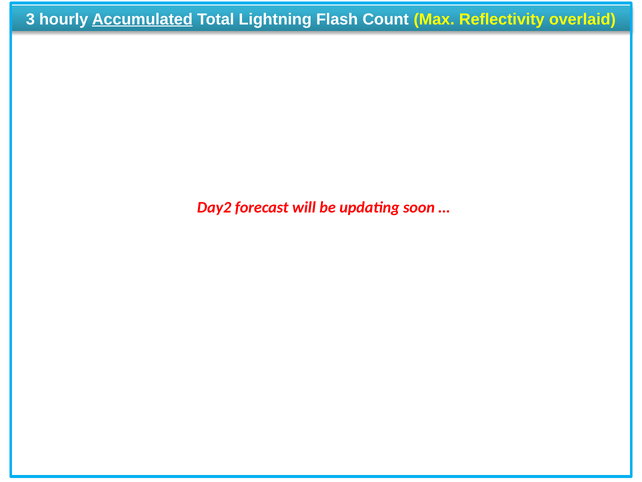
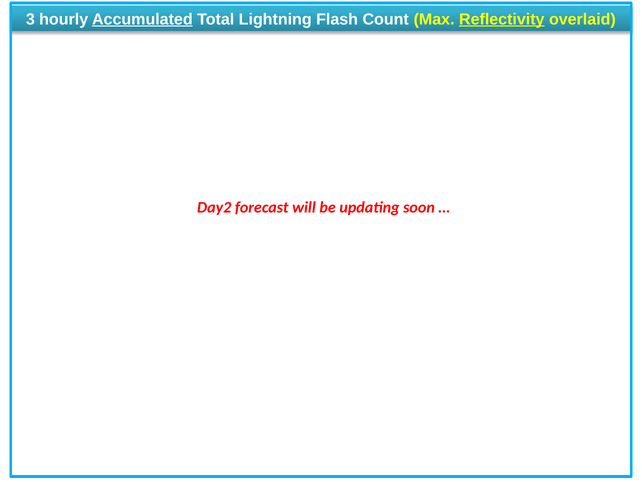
Reflectivity underline: none -> present (502, 19)
